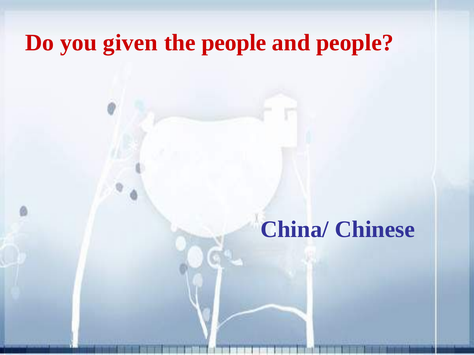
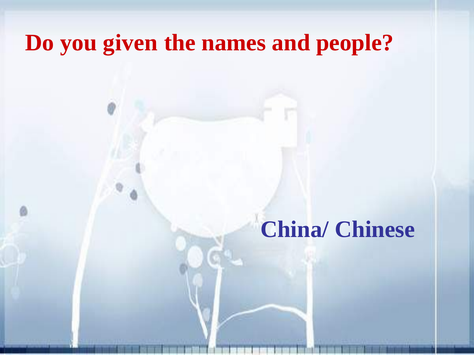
the people: people -> names (234, 43)
